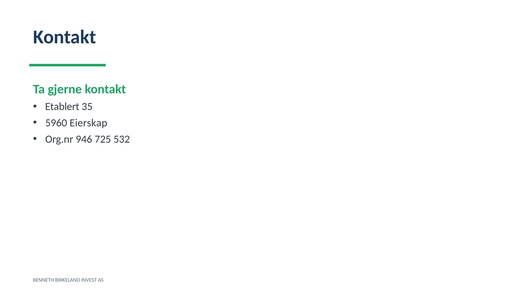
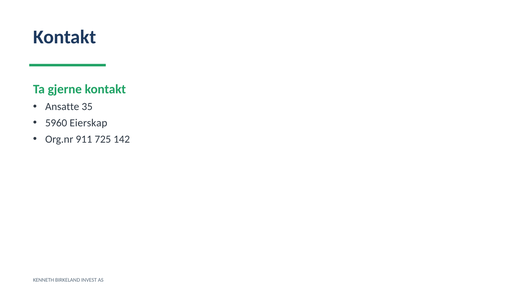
Etablert: Etablert -> Ansatte (62, 107)
946: 946 -> 911 (84, 139)
532: 532 -> 142 (122, 139)
